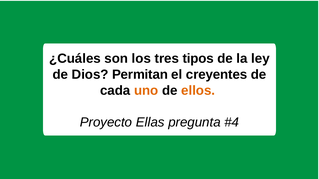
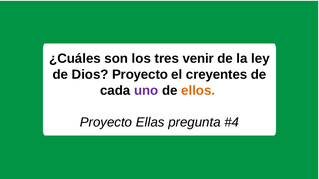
tipos: tipos -> venir (198, 59)
Dios Permitan: Permitan -> Proyecto (140, 75)
uno colour: orange -> purple (146, 91)
